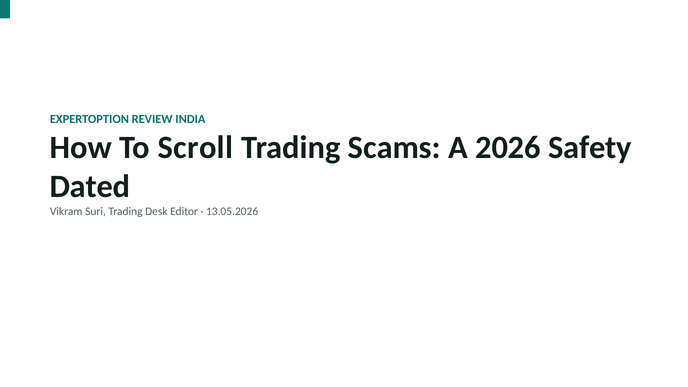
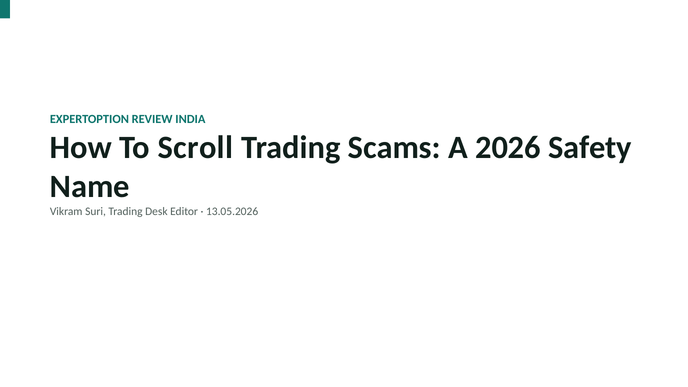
Dated: Dated -> Name (90, 187)
